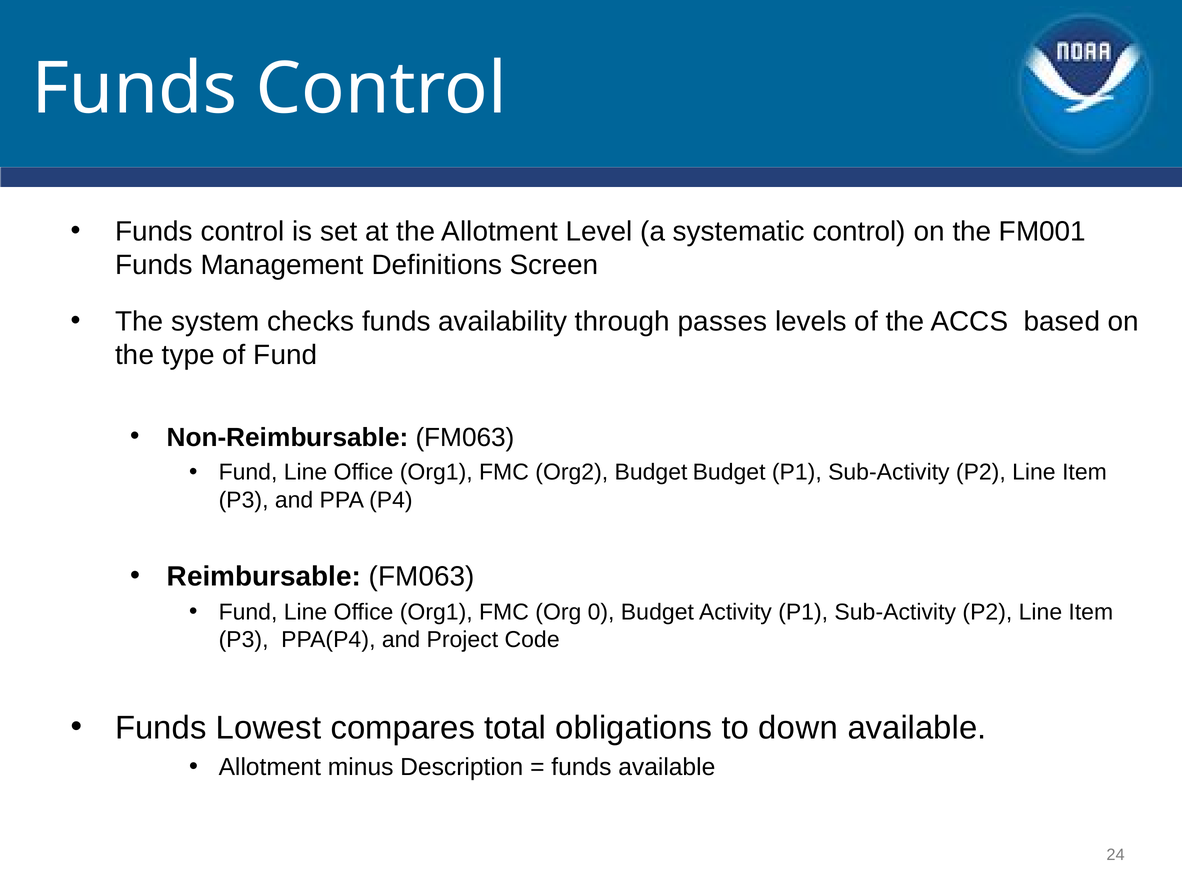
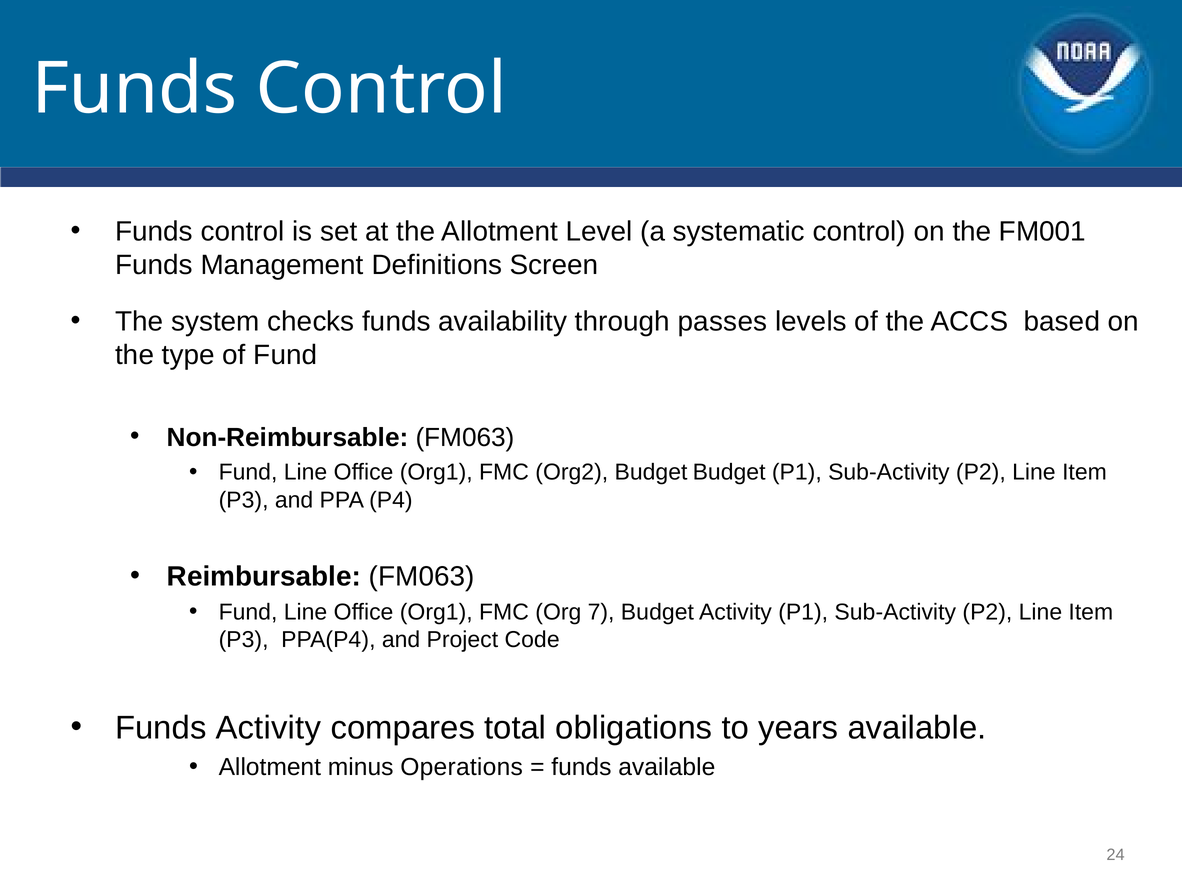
0: 0 -> 7 (601, 613)
Funds Lowest: Lowest -> Activity (268, 728)
down: down -> years (798, 728)
Description: Description -> Operations (462, 768)
